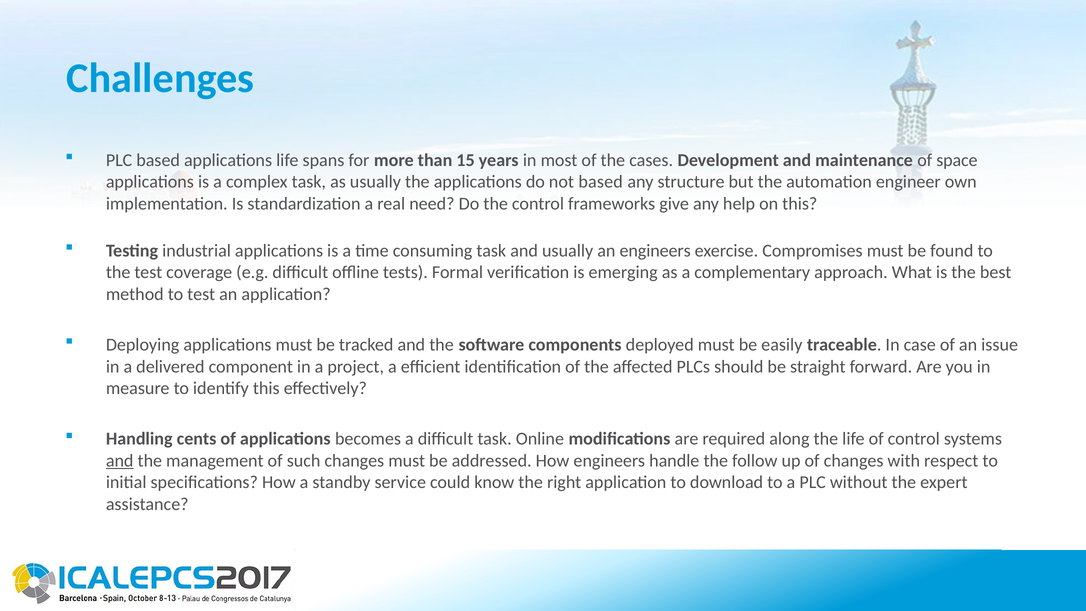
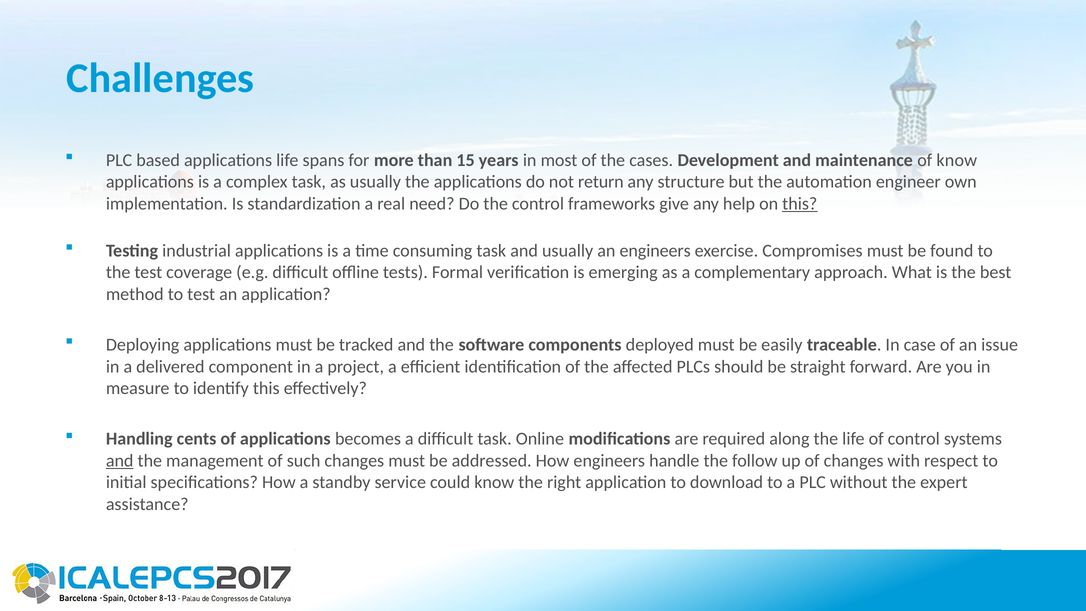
of space: space -> know (957, 160)
not based: based -> return (601, 182)
this underline: none -> present (800, 204)
